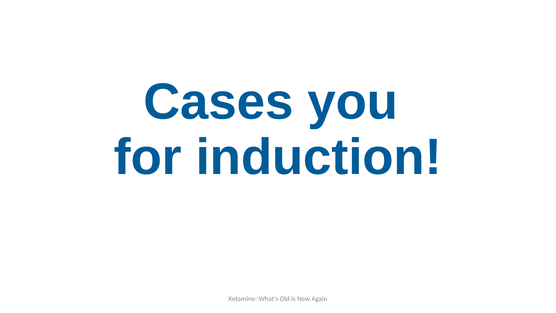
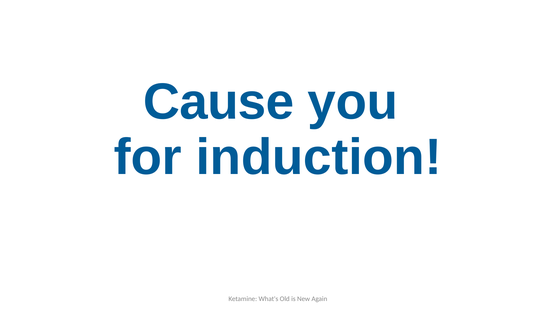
Cases: Cases -> Cause (219, 102)
